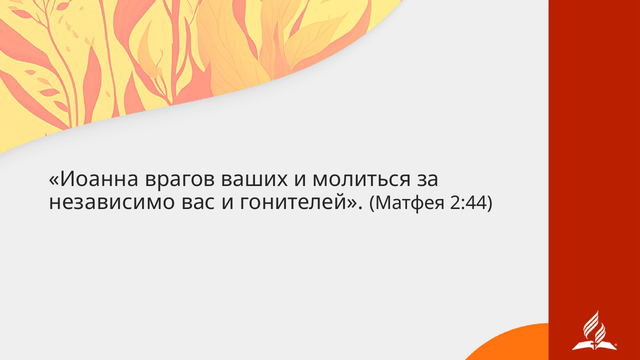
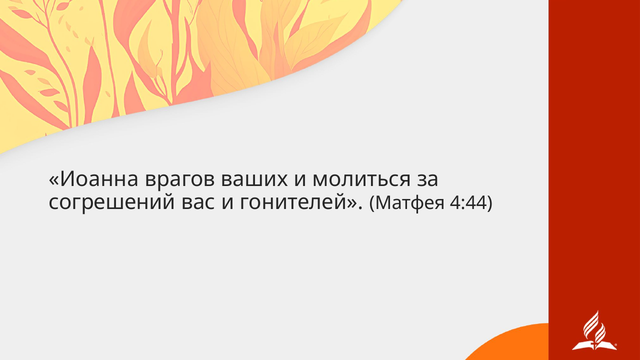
независимо: независимо -> согрешений (112, 202)
2:44: 2:44 -> 4:44 (471, 203)
